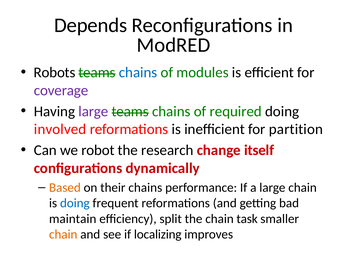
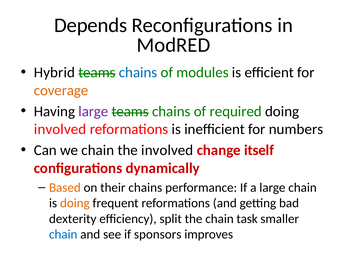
Robots: Robots -> Hybrid (54, 72)
coverage colour: purple -> orange (61, 90)
partition: partition -> numbers (296, 129)
we robot: robot -> chain (98, 150)
the research: research -> involved (167, 150)
doing colour: blue -> orange (75, 203)
maintain: maintain -> dexterity (73, 219)
chain colour: orange -> blue (63, 235)
localizing: localizing -> sponsors (158, 235)
